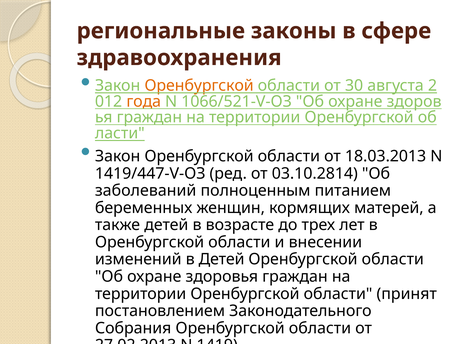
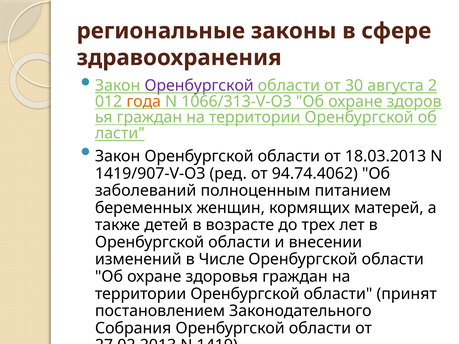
Оренбургской colour: orange -> purple (199, 86)
1066/521-V-ОЗ: 1066/521-V-ОЗ -> 1066/313-V-ОЗ (237, 102)
1419/447-V-ОЗ: 1419/447-V-ОЗ -> 1419/907-V-ОЗ (150, 174)
03.10.2814: 03.10.2814 -> 94.74.4062 (315, 174)
в Детей: Детей -> Числе (222, 260)
